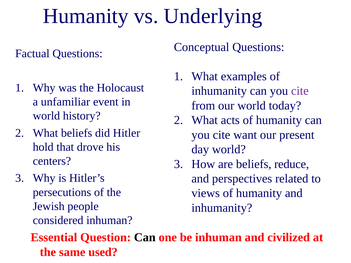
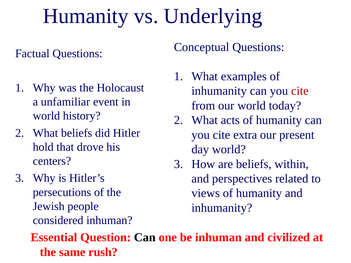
cite colour: purple -> red (300, 91)
want: want -> extra (245, 135)
reduce: reduce -> within (292, 164)
used: used -> rush (103, 252)
